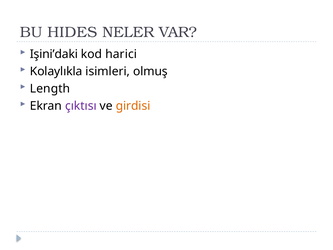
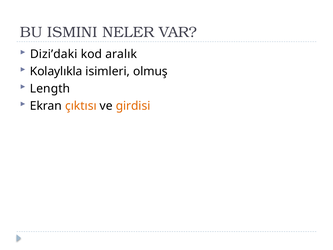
HIDES: HIDES -> ISMINI (72, 32)
Işini’daki: Işini’daki -> Dizi’daki (54, 54)
harici: harici -> aralık (121, 54)
çıktısı colour: purple -> orange (81, 106)
